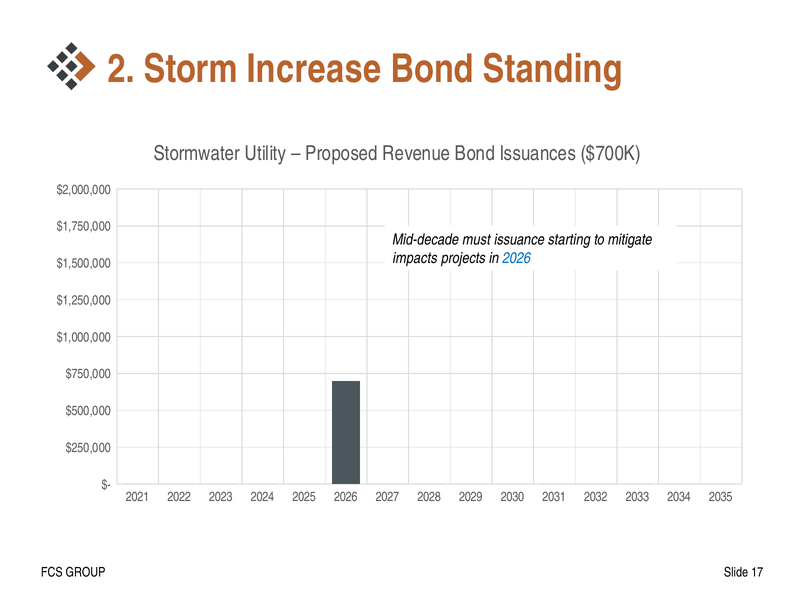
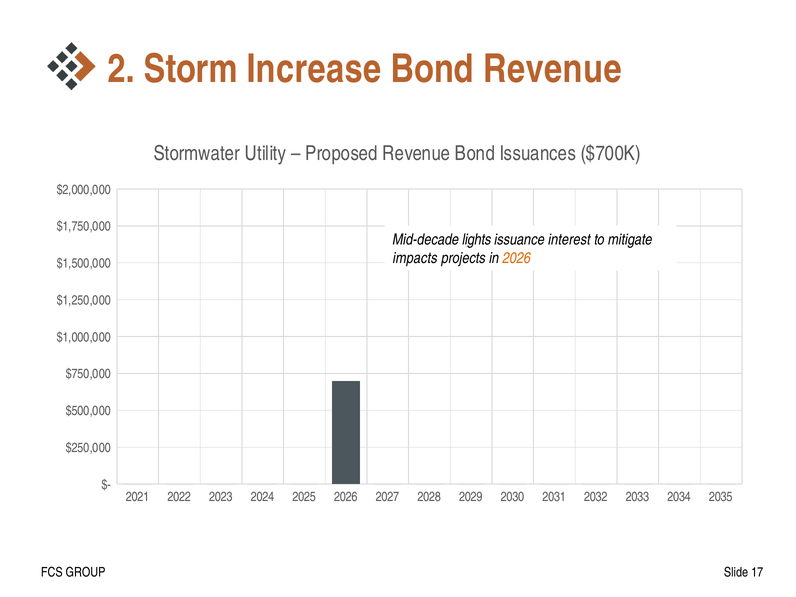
Bond Standing: Standing -> Revenue (553, 69)
must: must -> lights (477, 240)
starting: starting -> interest (569, 240)
2026 colour: blue -> orange (517, 258)
